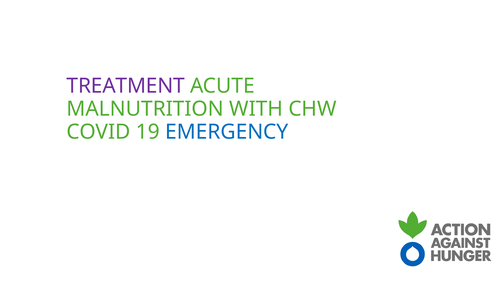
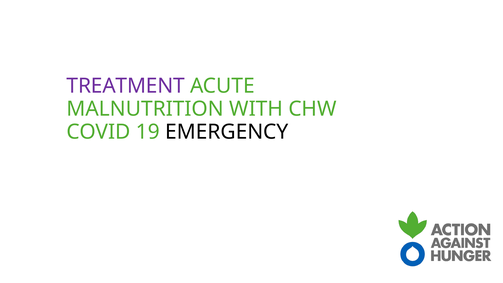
EMERGENCY colour: blue -> black (227, 132)
